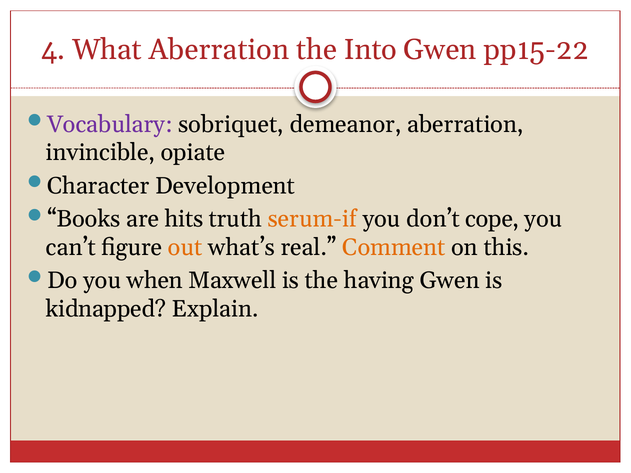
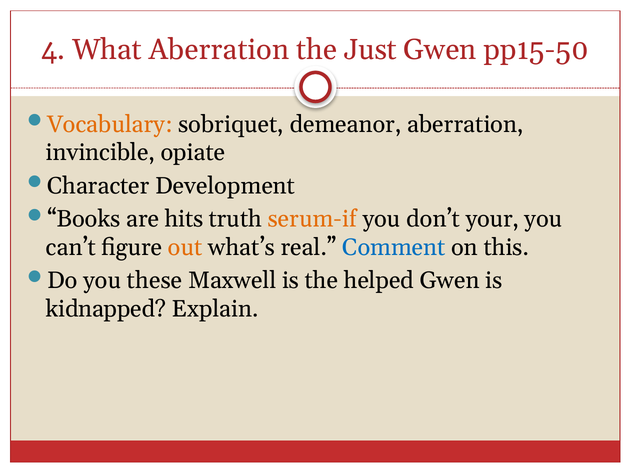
Into: Into -> Just (370, 50)
pp15-22: pp15-22 -> pp15-50 (536, 50)
Vocabulary colour: purple -> orange (110, 124)
cope: cope -> your (492, 219)
Comment colour: orange -> blue (394, 248)
when: when -> these (155, 281)
having: having -> helped (379, 281)
